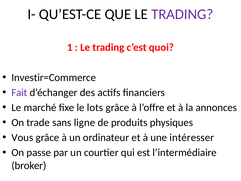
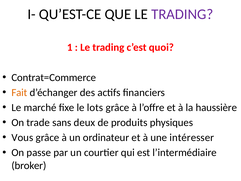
Investir=Commerce: Investir=Commerce -> Contrat=Commerce (54, 77)
Fait colour: purple -> orange (19, 92)
annonces: annonces -> haussière (216, 107)
ligne: ligne -> deux (85, 122)
